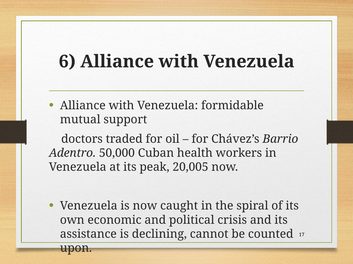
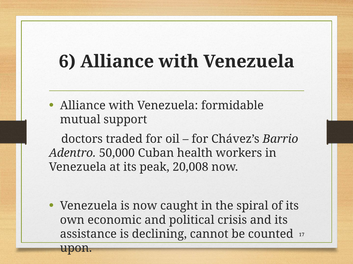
20,005: 20,005 -> 20,008 (190, 168)
